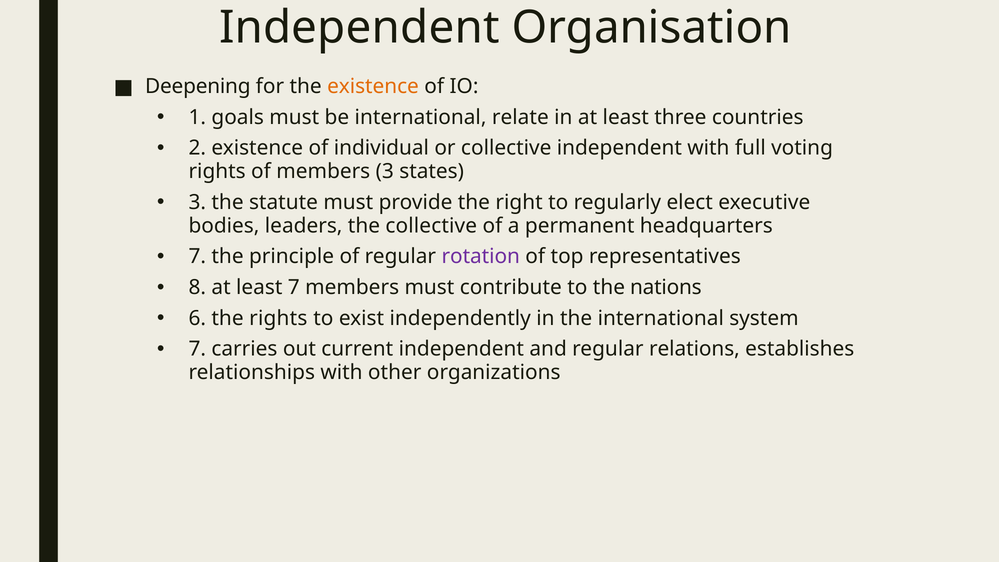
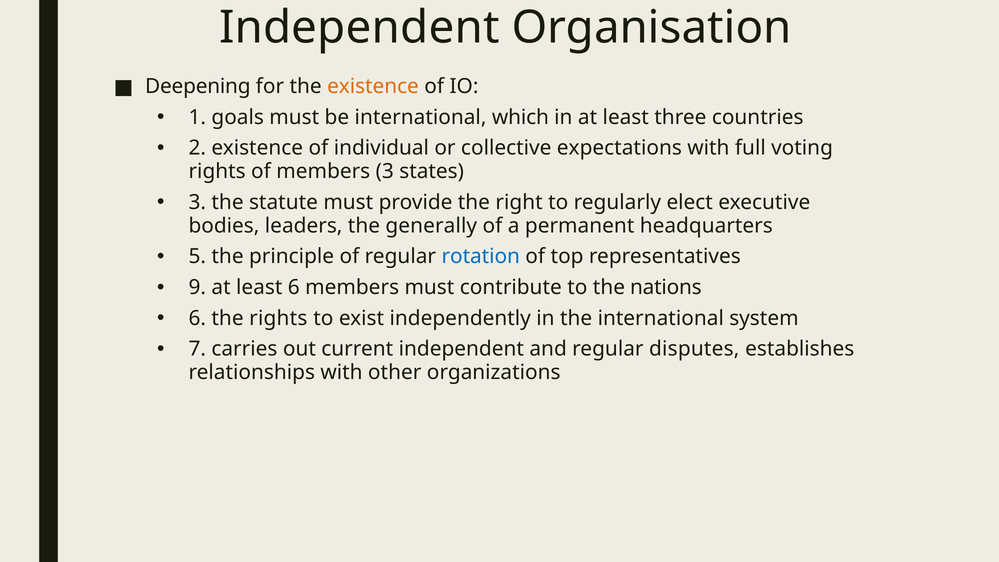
relate: relate -> which (520, 117)
collective independent: independent -> expectations (619, 148)
the collective: collective -> generally (431, 226)
7: 7 -> 5 (197, 257)
rotation colour: purple -> blue (481, 257)
8: 8 -> 9 (197, 287)
least 7: 7 -> 6 (294, 287)
relations: relations -> disputes (694, 349)
